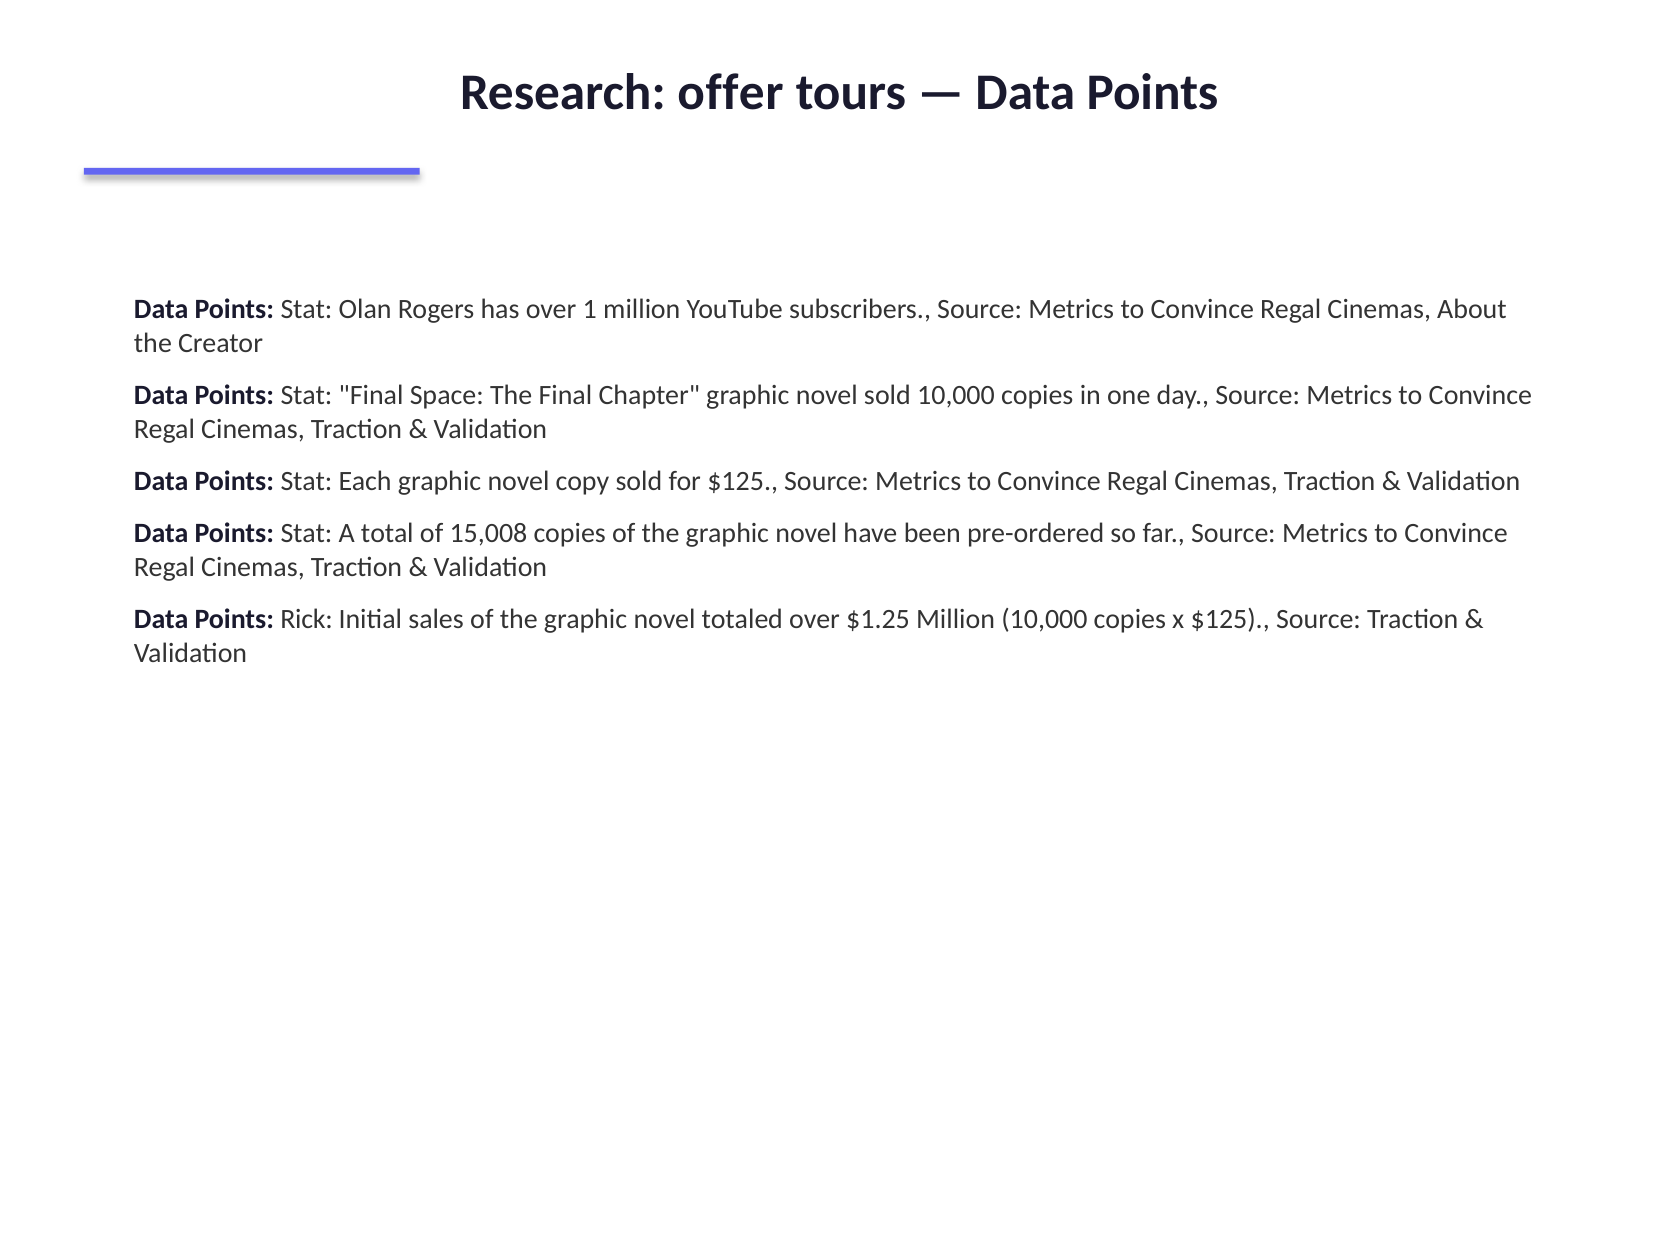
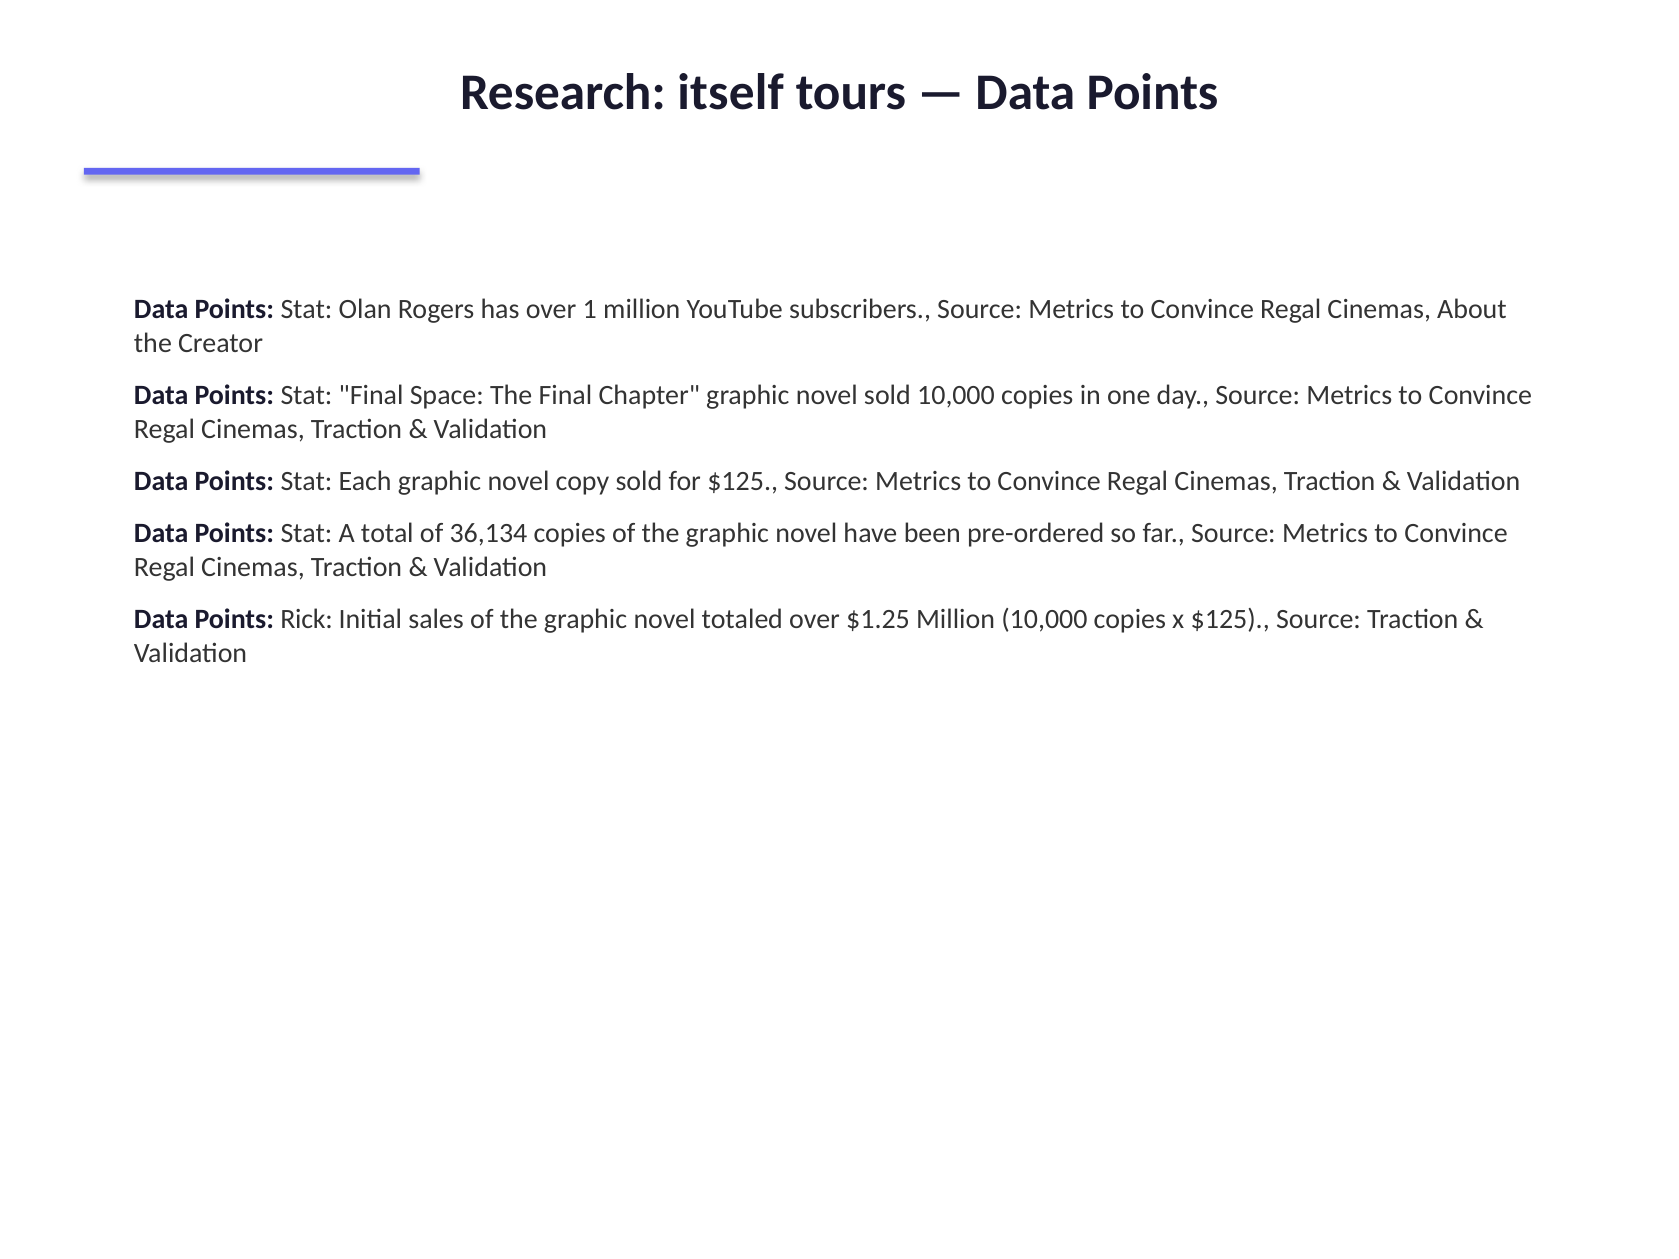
offer: offer -> itself (731, 93)
15,008: 15,008 -> 36,134 (488, 534)
